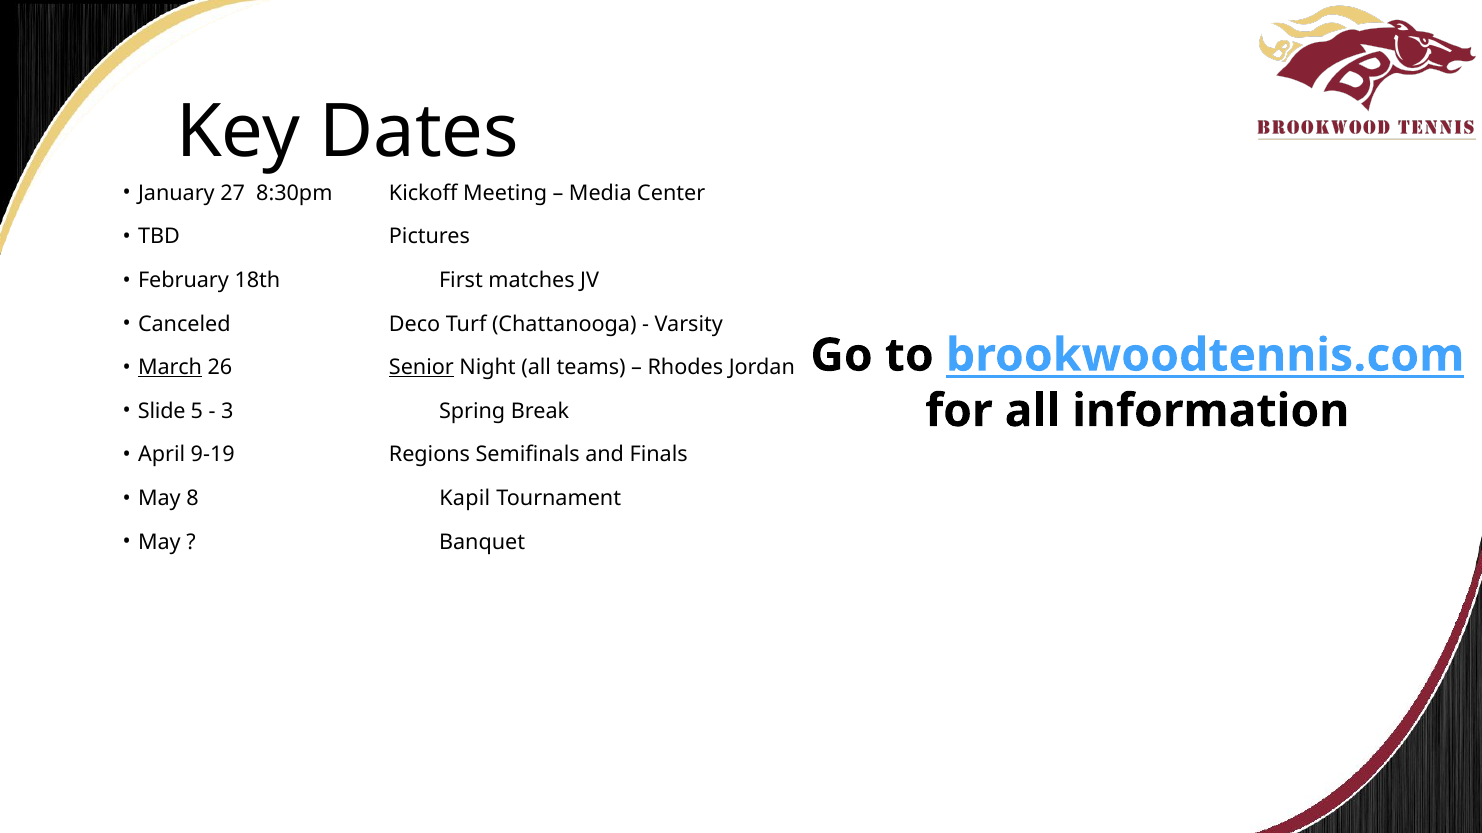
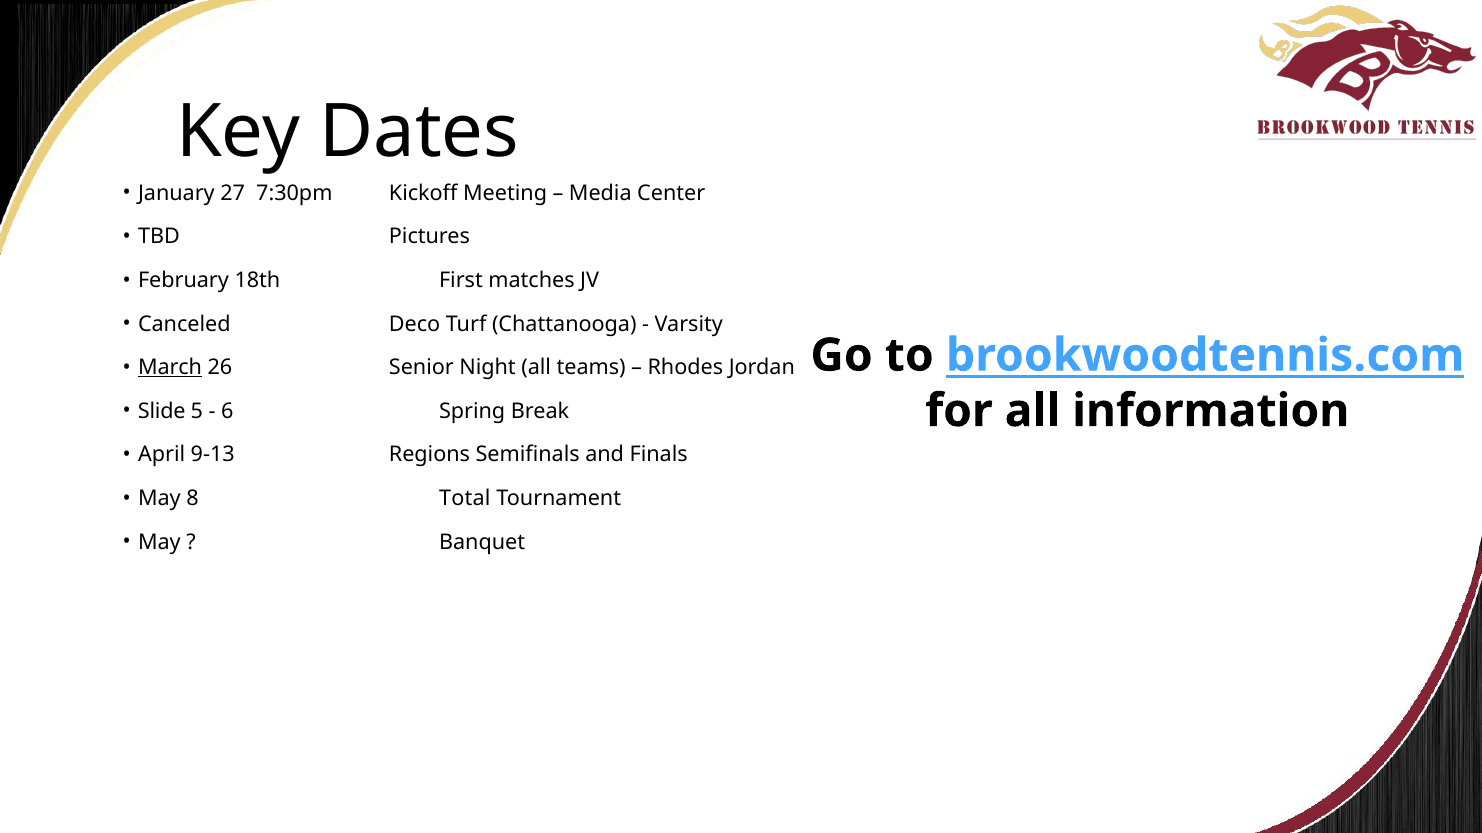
8:30pm: 8:30pm -> 7:30pm (294, 193)
Senior underline: present -> none (421, 368)
3: 3 -> 6 (227, 411)
9-19: 9-19 -> 9-13 (213, 455)
Kapil: Kapil -> Total (465, 499)
